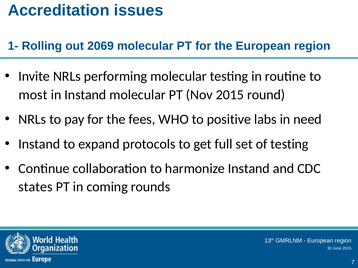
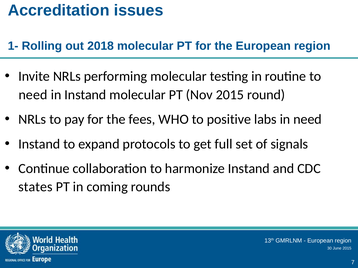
2069: 2069 -> 2018 (101, 46)
most: most -> need (33, 95)
of testing: testing -> signals (289, 144)
